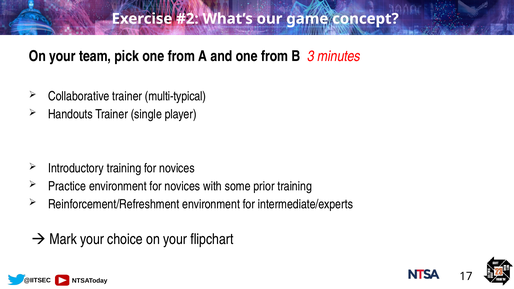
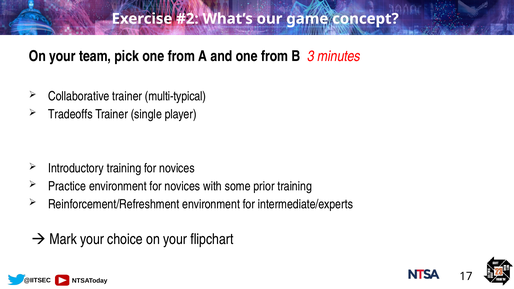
Handouts: Handouts -> Tradeoffs (70, 114)
